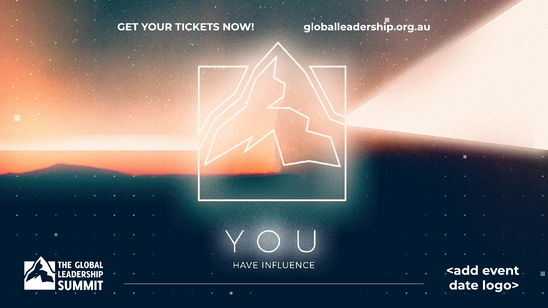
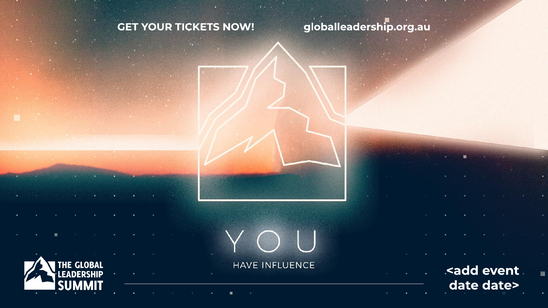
logo>: logo> -> date> (501, 286)
